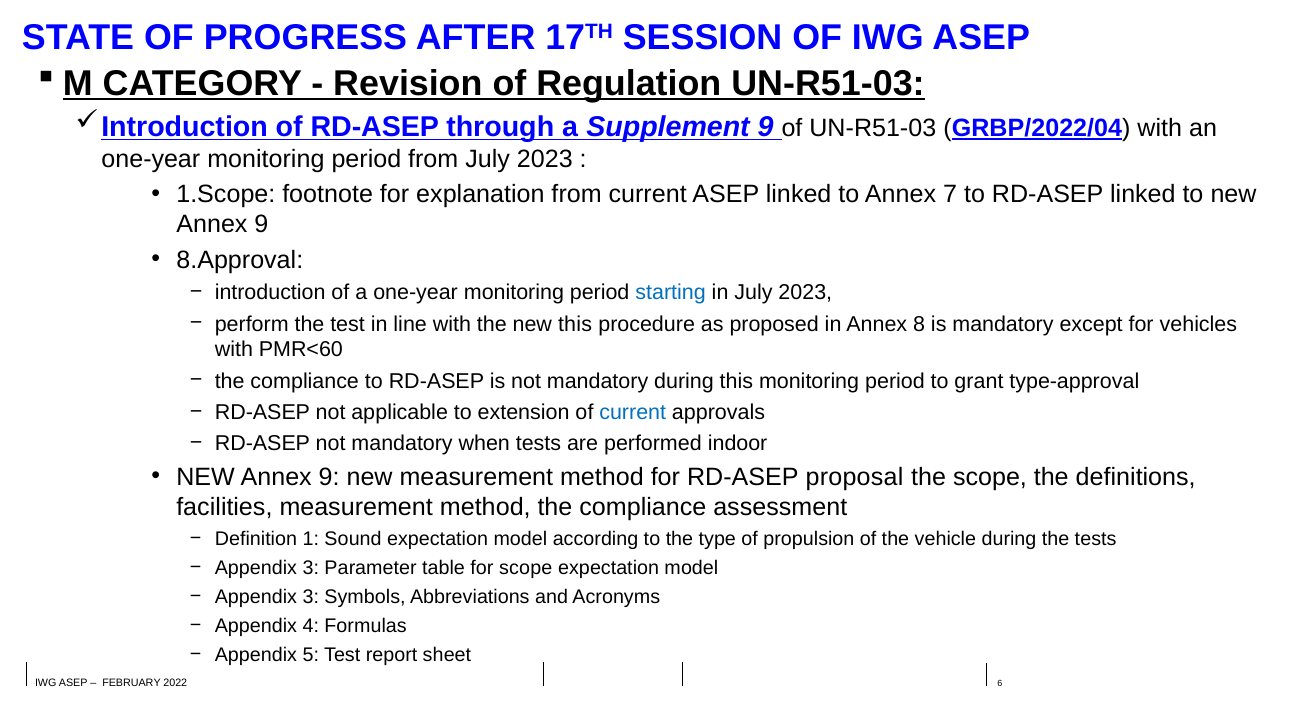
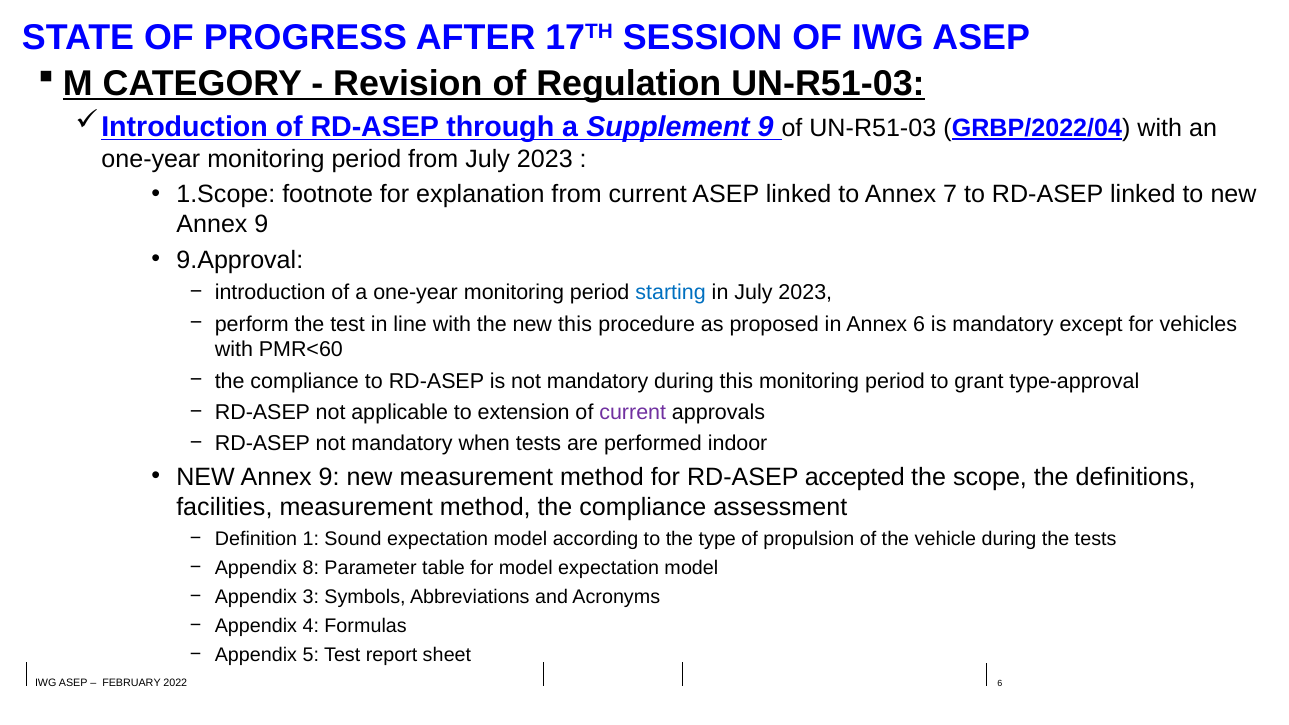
8.Approval: 8.Approval -> 9.Approval (240, 260)
Annex 8: 8 -> 6 (919, 324)
current colour: blue -> purple (633, 412)
proposal: proposal -> accepted (855, 477)
3: 3 -> 8 (311, 568)
for scope: scope -> model (526, 568)
